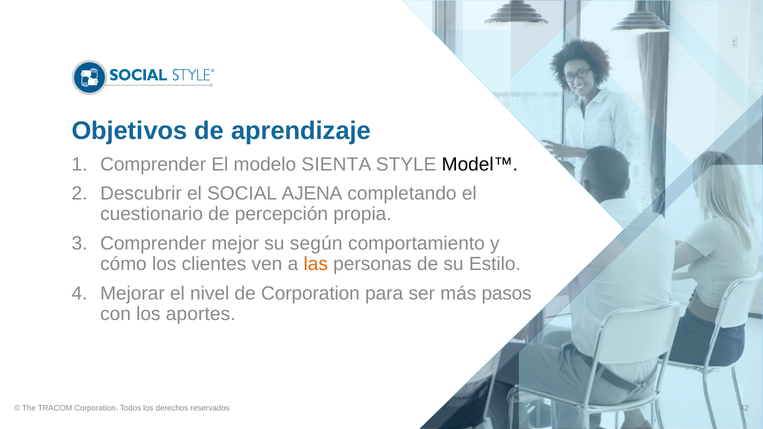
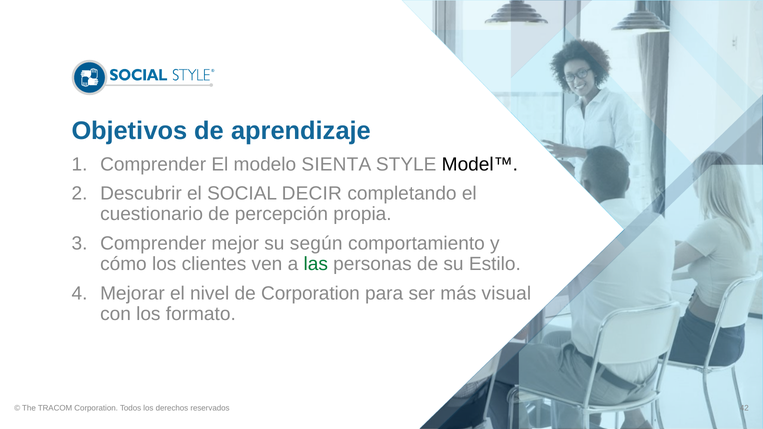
AJENA: AJENA -> DECIR (312, 194)
las colour: orange -> green (316, 264)
pasos: pasos -> visual (506, 294)
aportes: aportes -> formato (201, 314)
